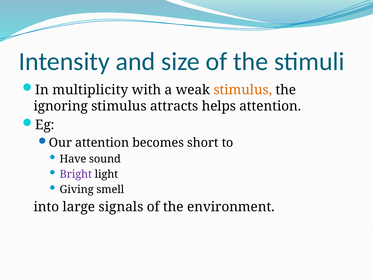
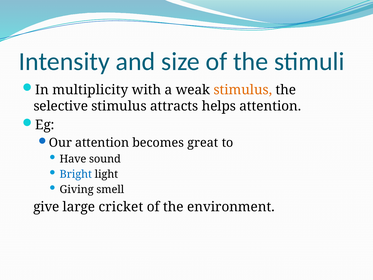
ignoring: ignoring -> selective (61, 106)
short: short -> great (203, 143)
Bright colour: purple -> blue (76, 174)
into: into -> give (46, 207)
signals: signals -> cricket (121, 207)
